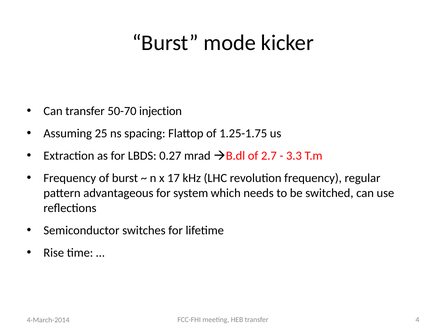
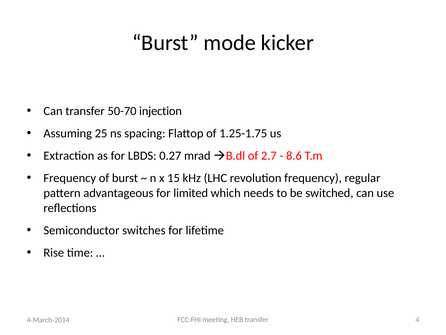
3.3: 3.3 -> 8.6 (294, 156)
17: 17 -> 15 (174, 178)
system: system -> limited (191, 193)
